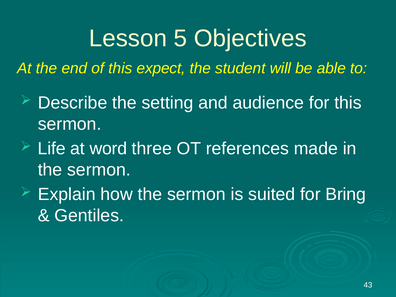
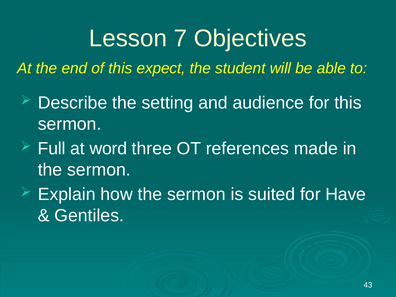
5: 5 -> 7 (180, 38)
Life: Life -> Full (52, 149)
Bring: Bring -> Have (346, 194)
